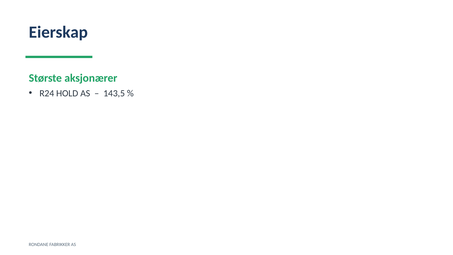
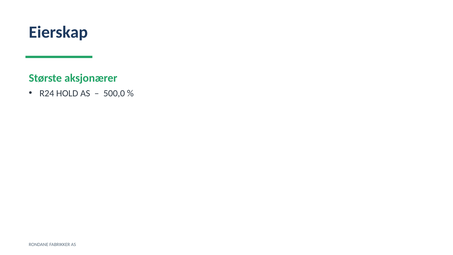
143,5: 143,5 -> 500,0 (114, 93)
